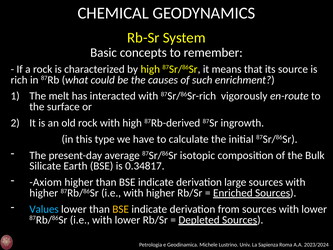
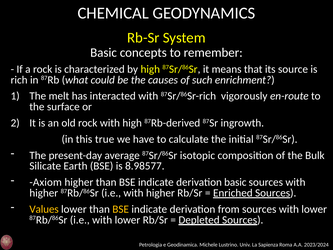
type: type -> true (105, 139)
0.34817: 0.34817 -> 8.98577 (145, 166)
derivation large: large -> basic (235, 182)
Values colour: light blue -> yellow (44, 209)
